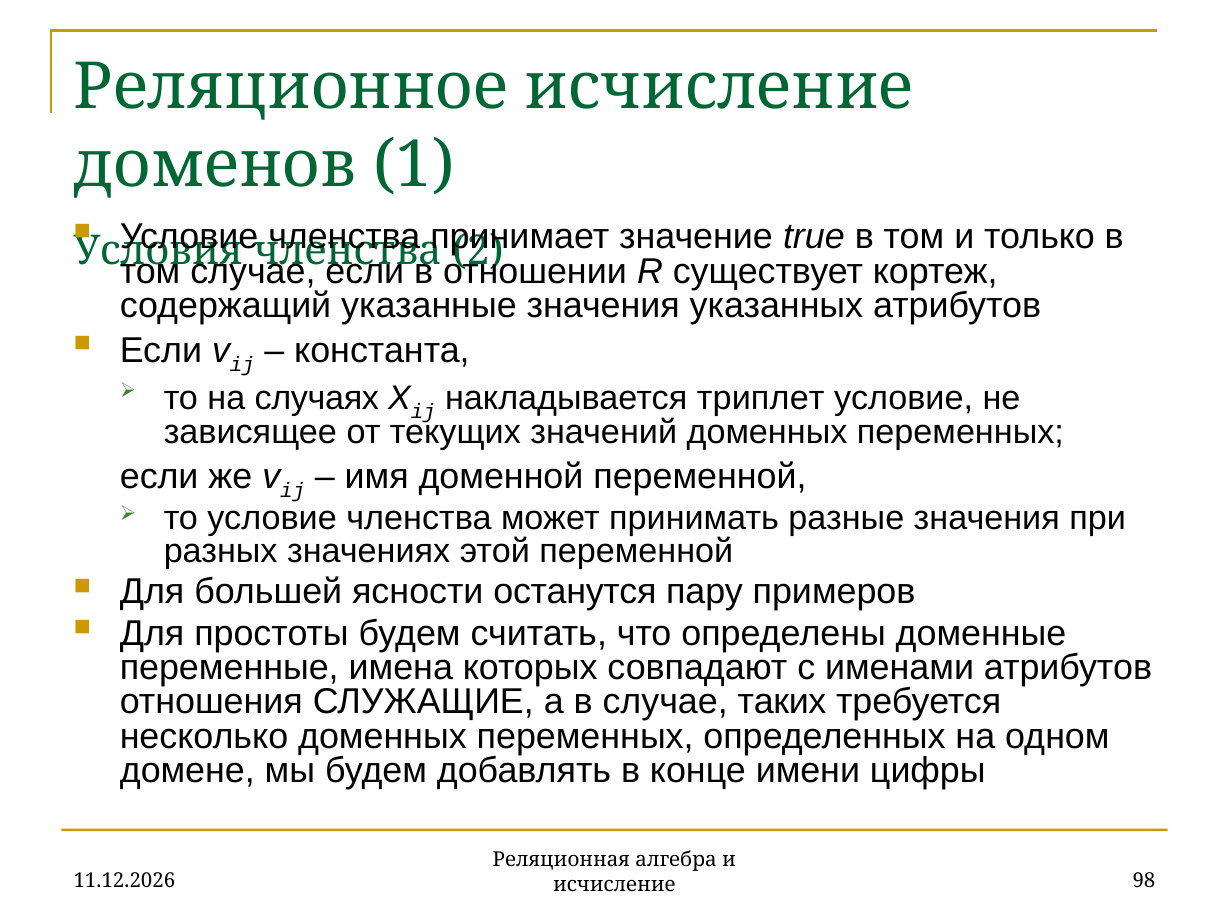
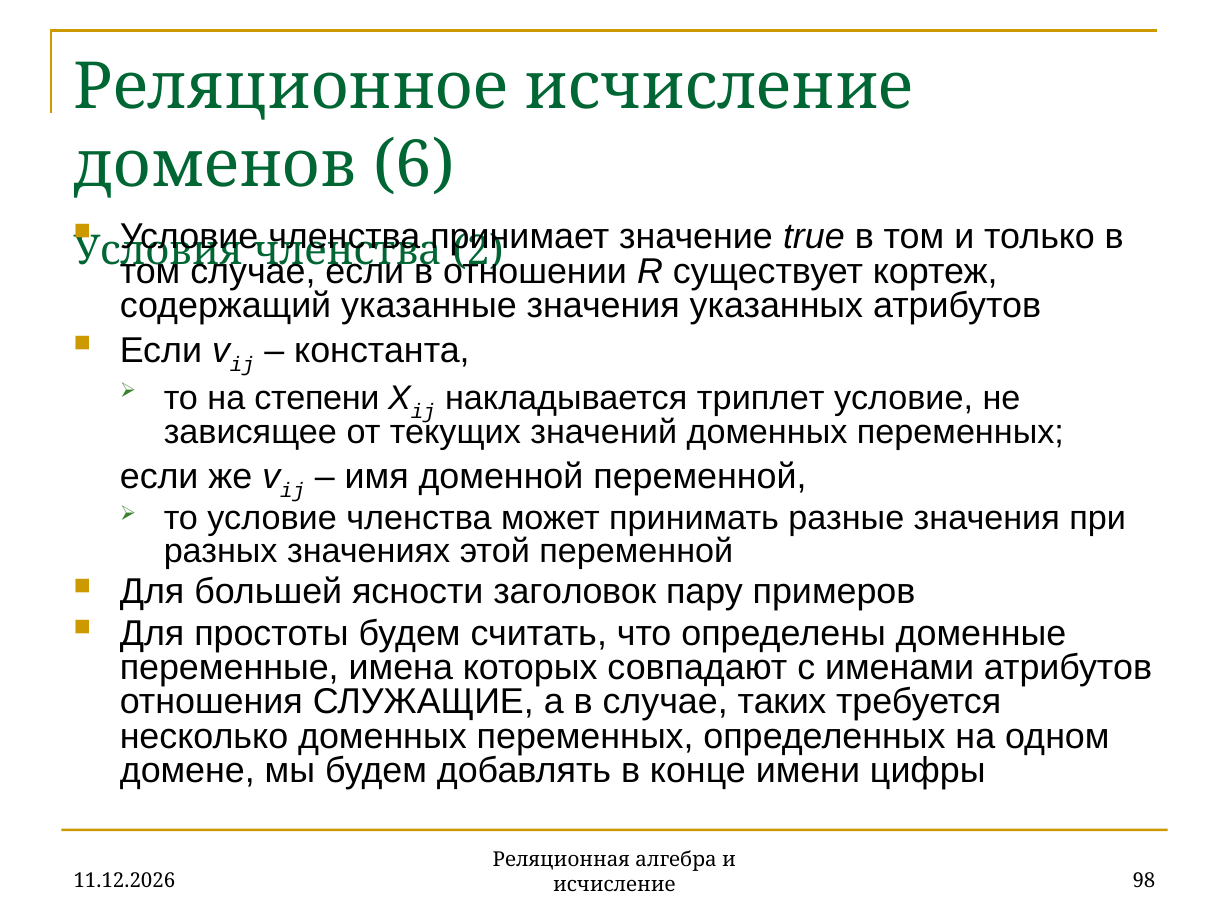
1: 1 -> 6 (414, 165)
случаях: случаях -> степени (317, 398)
останутся: останутся -> заголовок (575, 591)
